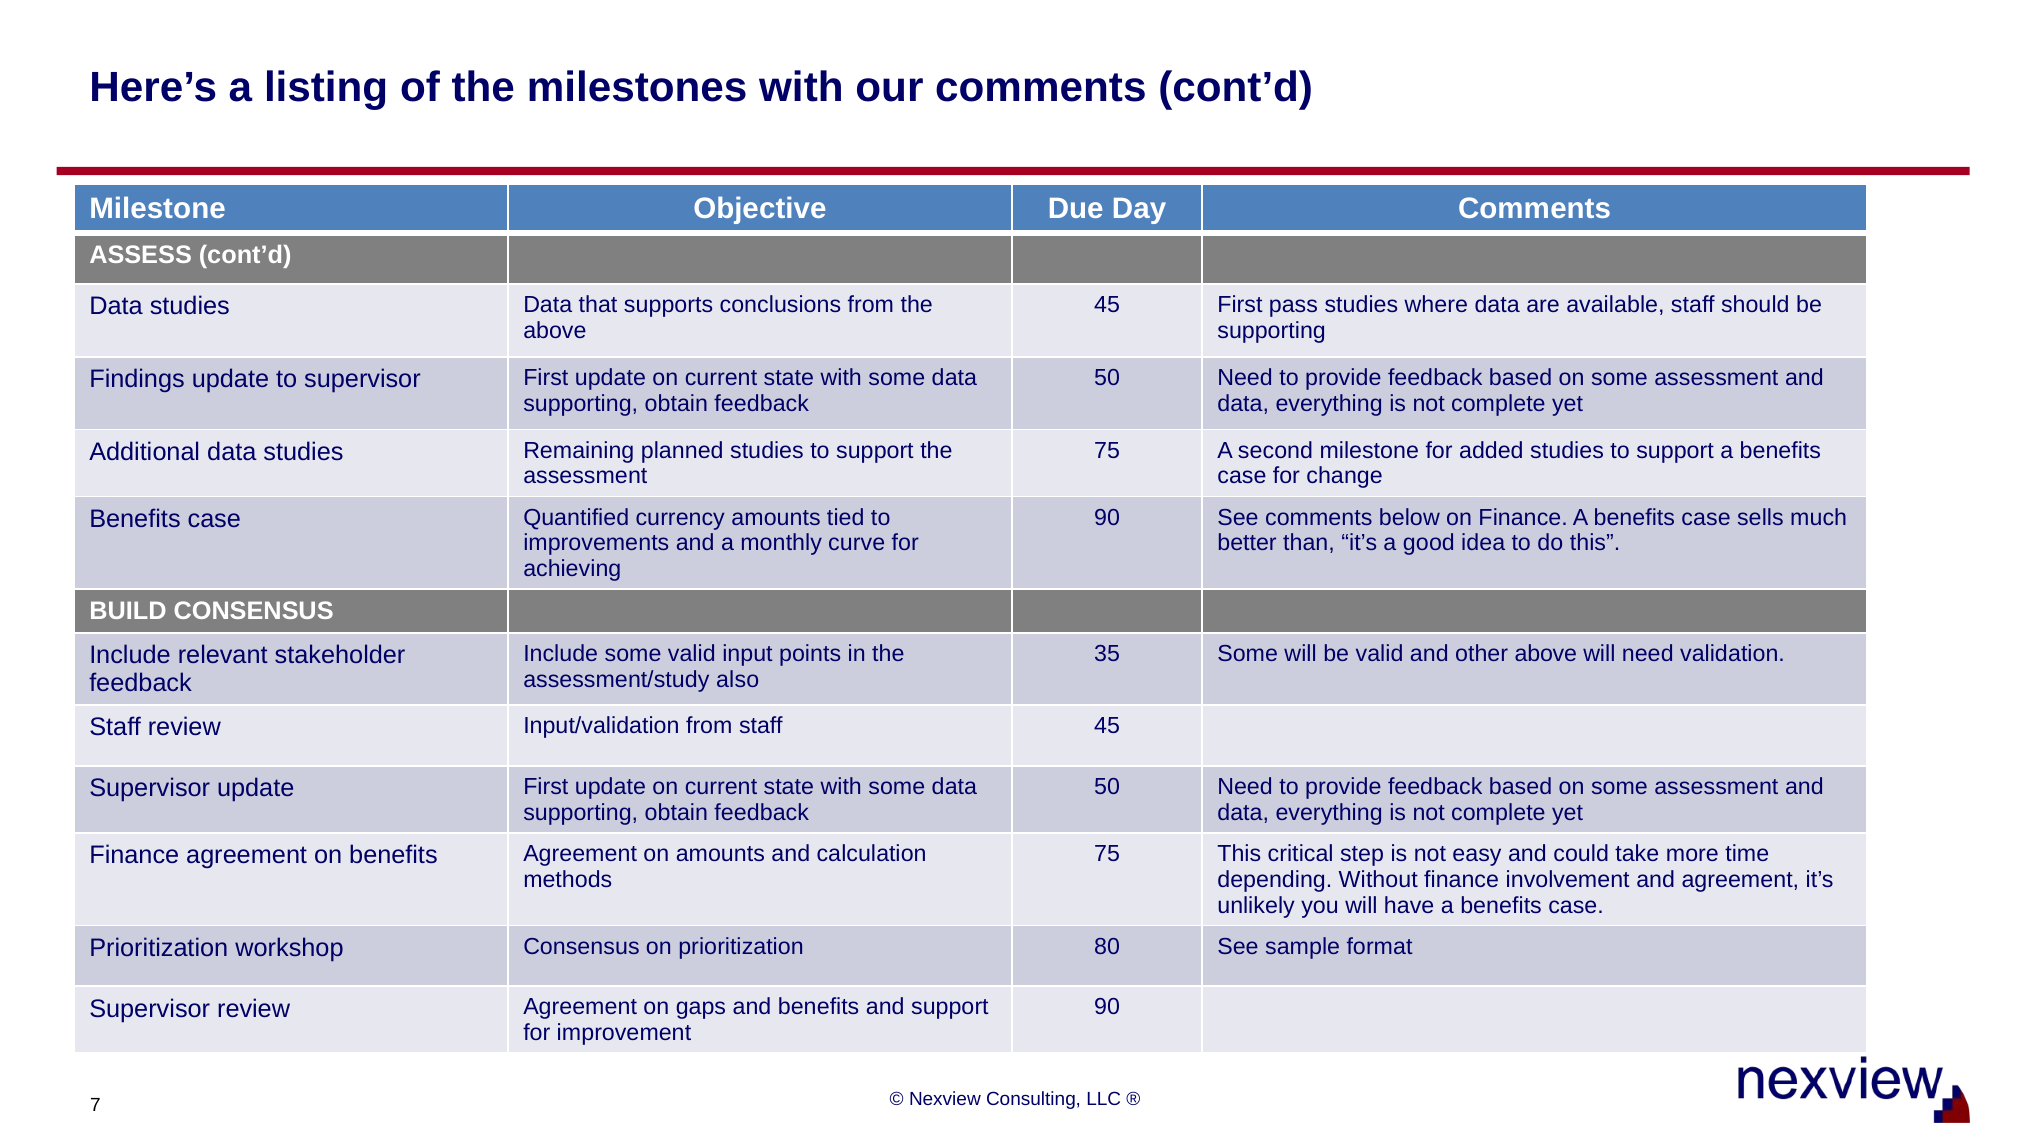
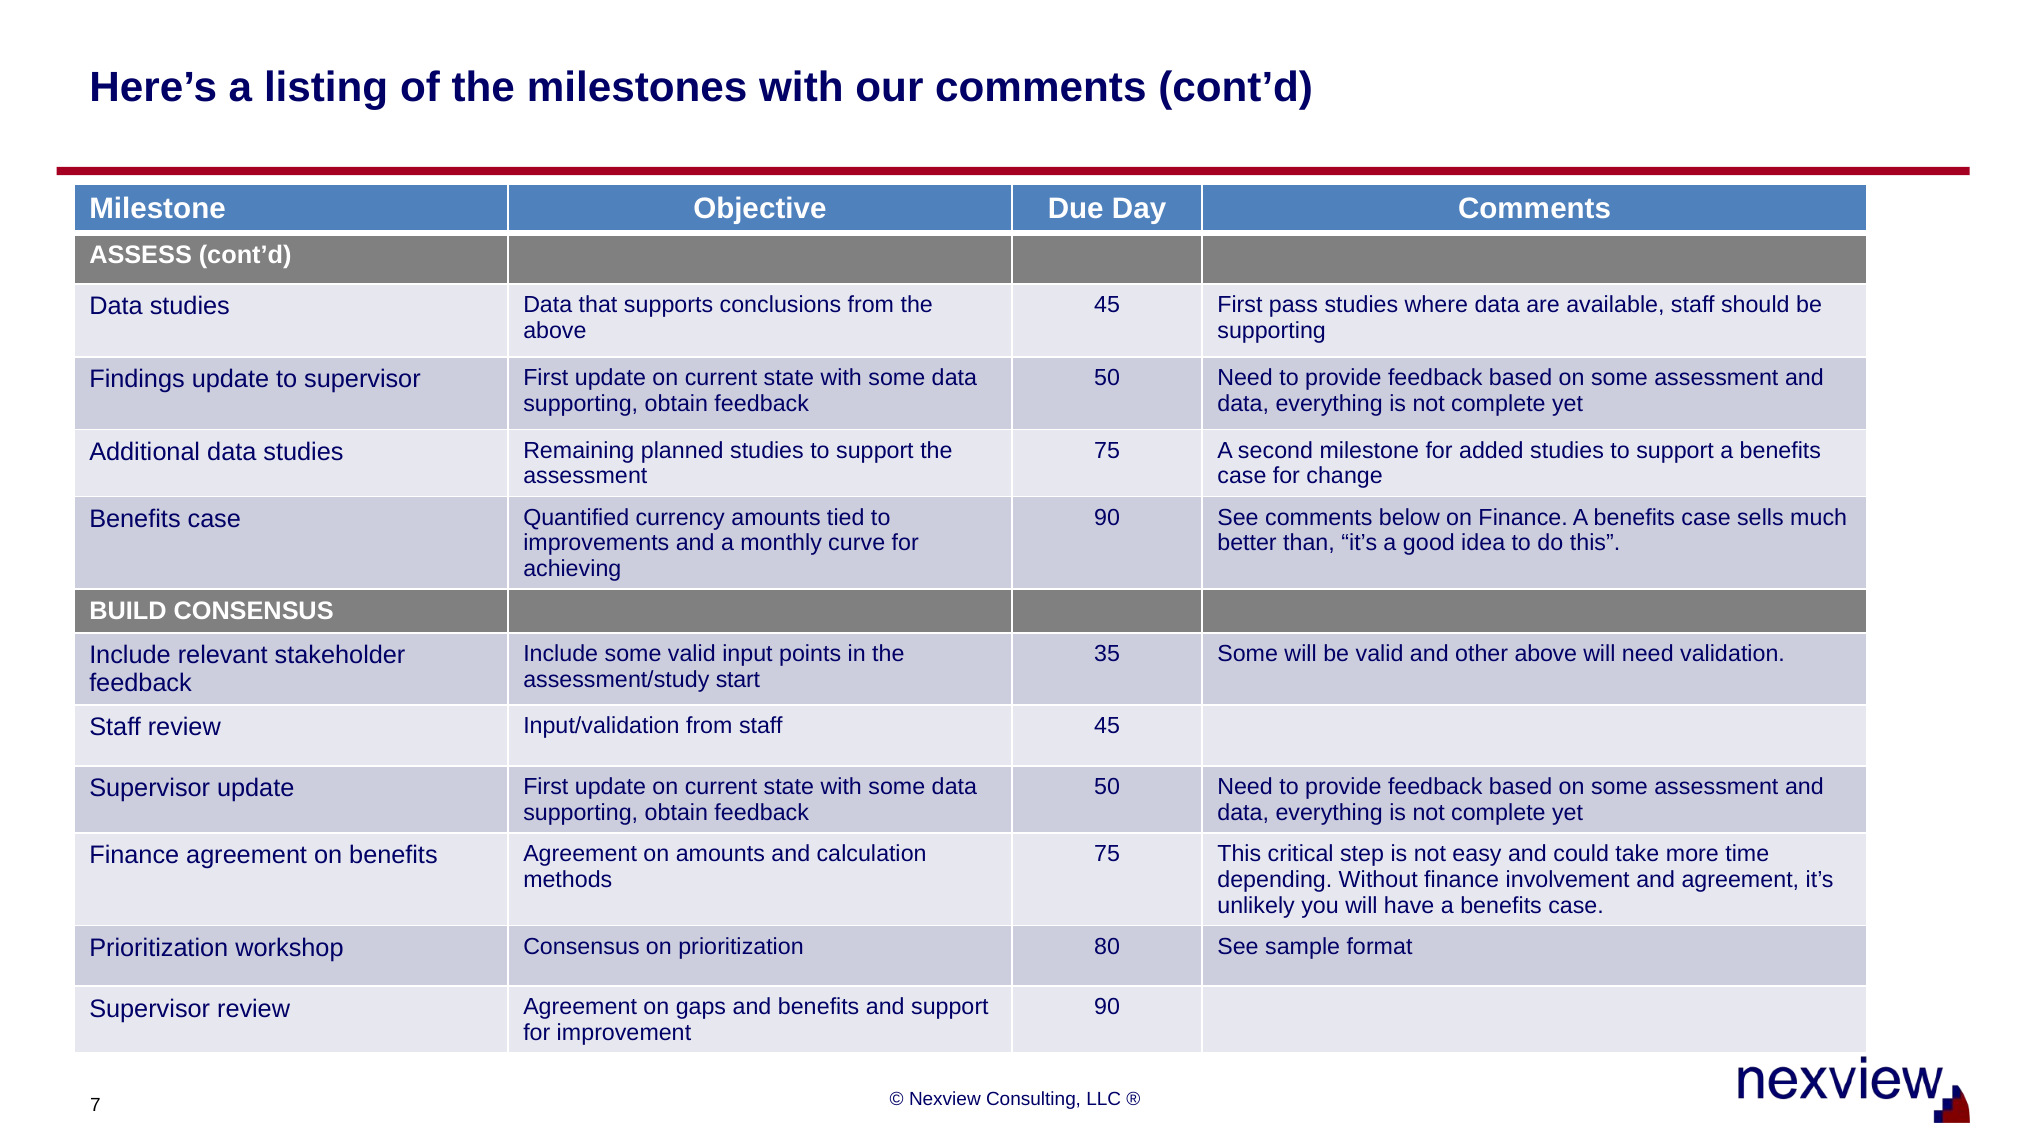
also: also -> start (738, 679)
